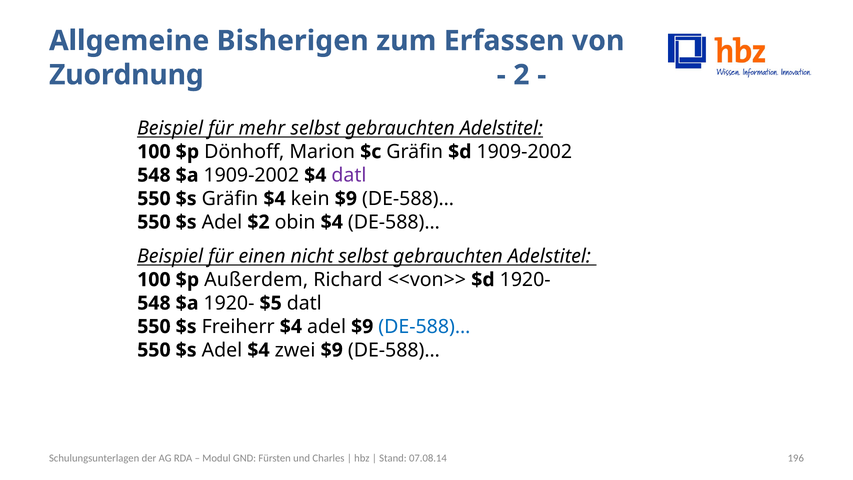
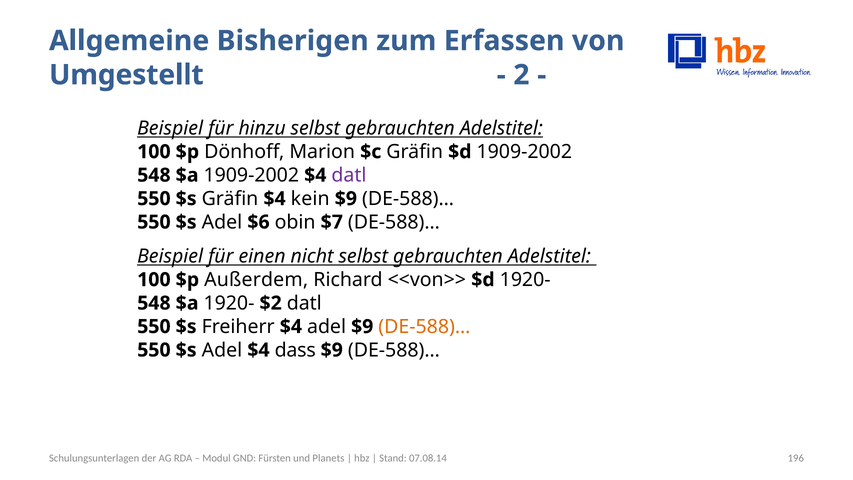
Zuordnung: Zuordnung -> Umgestellt (126, 75)
mehr: mehr -> hinzu (262, 128)
$2: $2 -> $6 (258, 222)
obin $4: $4 -> $7 (332, 222)
$5: $5 -> $2 (271, 303)
DE-588)… colour: blue -> orange (424, 326)
zwei: zwei -> dass (295, 350)
Charles: Charles -> Planets (328, 458)
